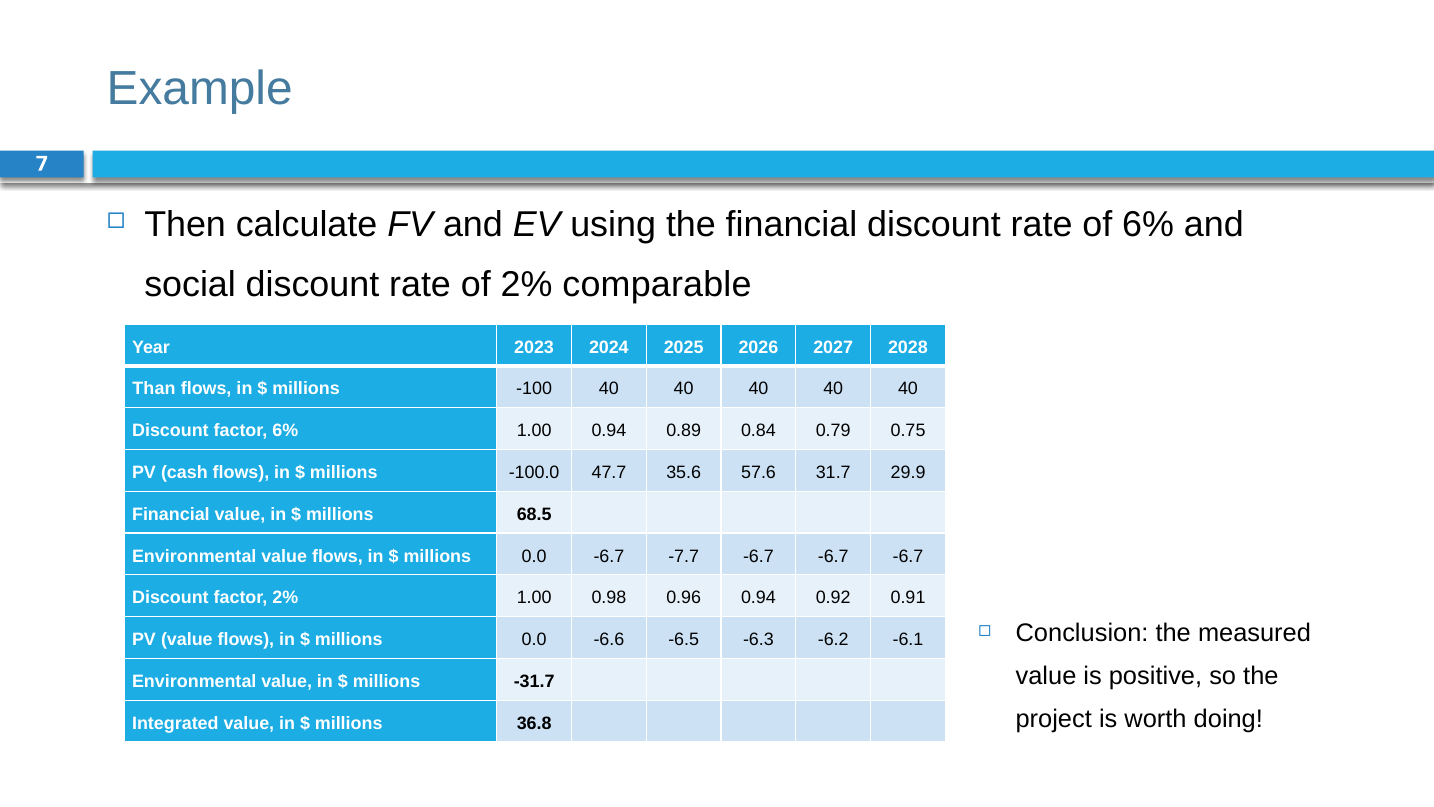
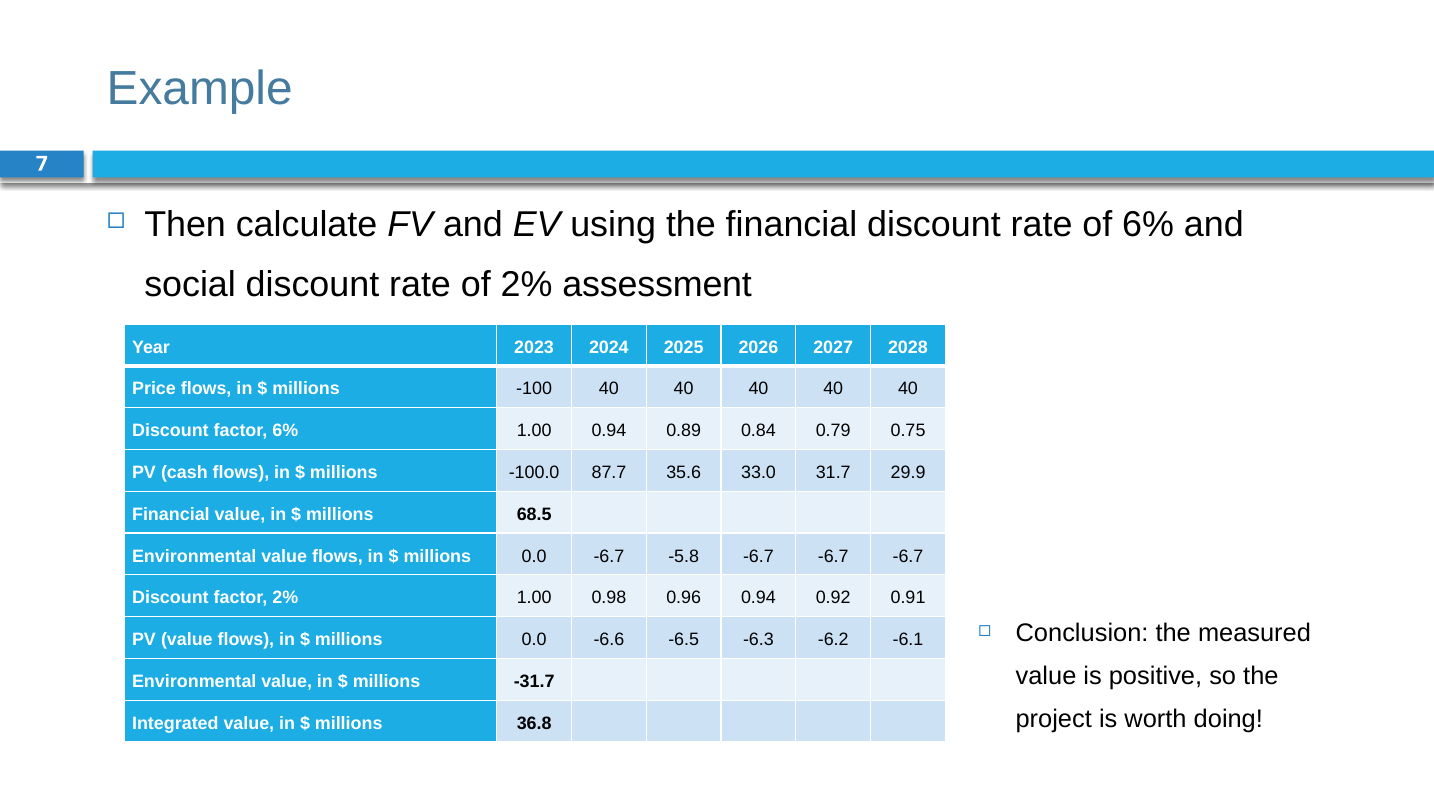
comparable: comparable -> assessment (657, 284)
Than: Than -> Price (154, 389)
47.7: 47.7 -> 87.7 (609, 472)
57.6: 57.6 -> 33.0 (759, 472)
-7.7: -7.7 -> -5.8 (684, 556)
